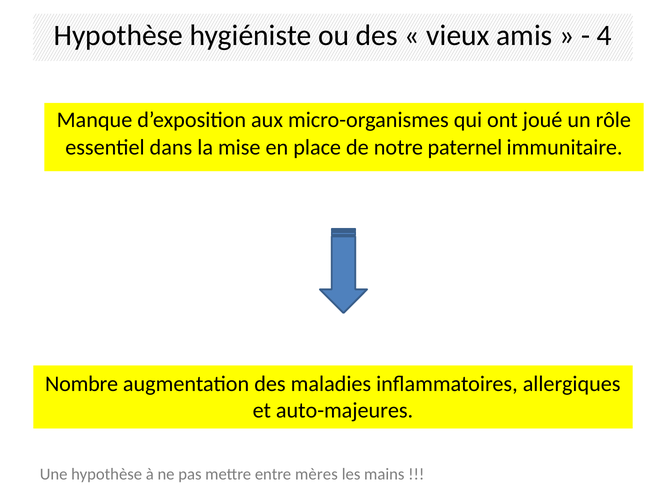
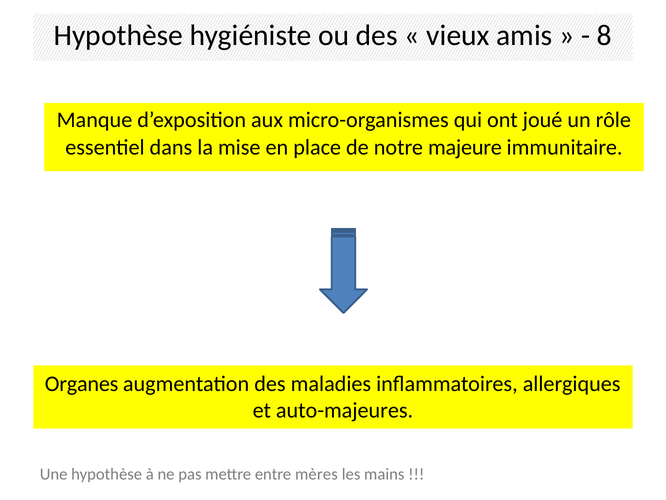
4: 4 -> 8 (604, 35)
paternel: paternel -> majeure (465, 147)
Nombre: Nombre -> Organes (82, 383)
